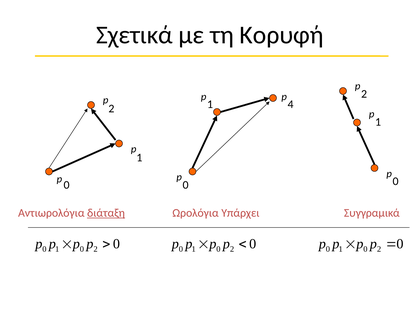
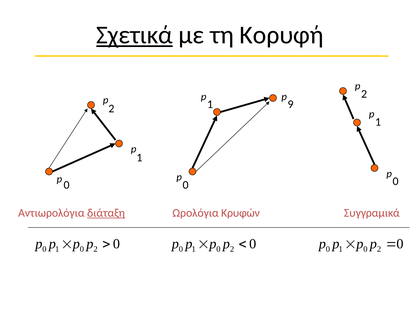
Σχετικά underline: none -> present (135, 35)
4: 4 -> 9 (291, 104)
Υπάρχει: Υπάρχει -> Κρυφών (240, 213)
